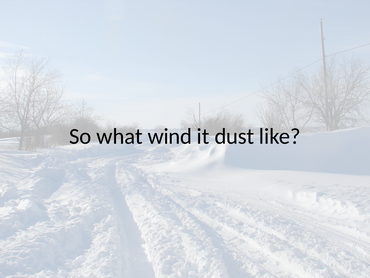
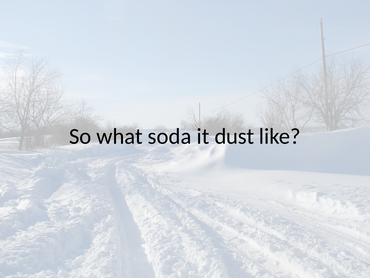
wind: wind -> soda (170, 136)
